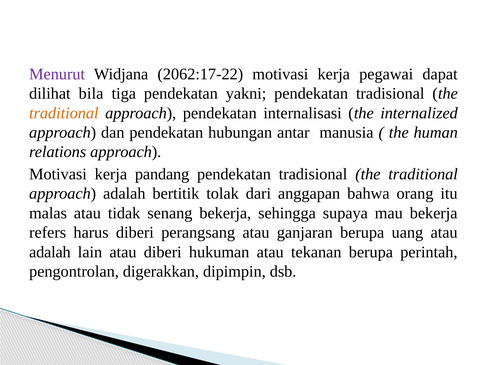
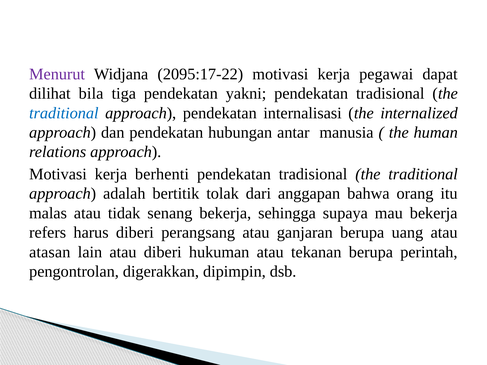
2062:17-22: 2062:17-22 -> 2095:17-22 (200, 74)
traditional colour: orange -> blue (64, 113)
pandang: pandang -> berhenti (162, 174)
adalah: adalah -> atasan (50, 252)
